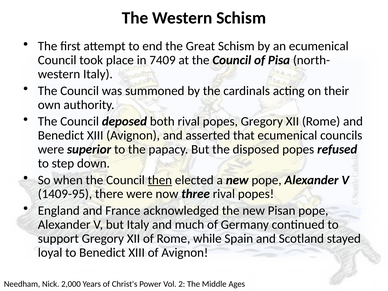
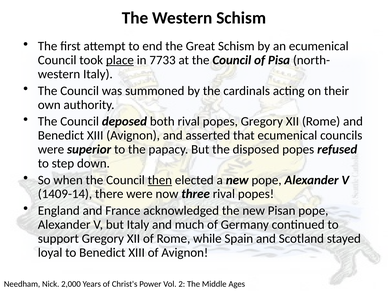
place underline: none -> present (120, 60)
7409: 7409 -> 7733 (163, 60)
1409-95: 1409-95 -> 1409-14 (65, 194)
